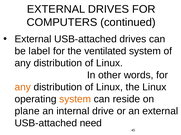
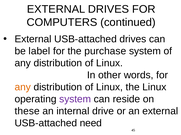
ventilated: ventilated -> purchase (105, 51)
system colour: orange -> purple (75, 100)
plane: plane -> these (27, 112)
